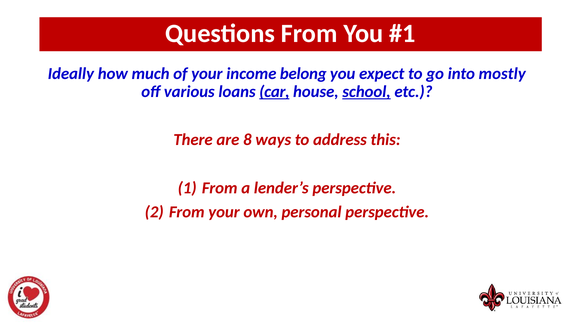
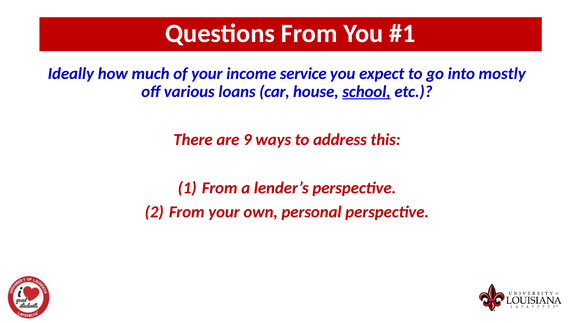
belong: belong -> service (303, 73)
car underline: present -> none (274, 92)
8: 8 -> 9 (247, 140)
